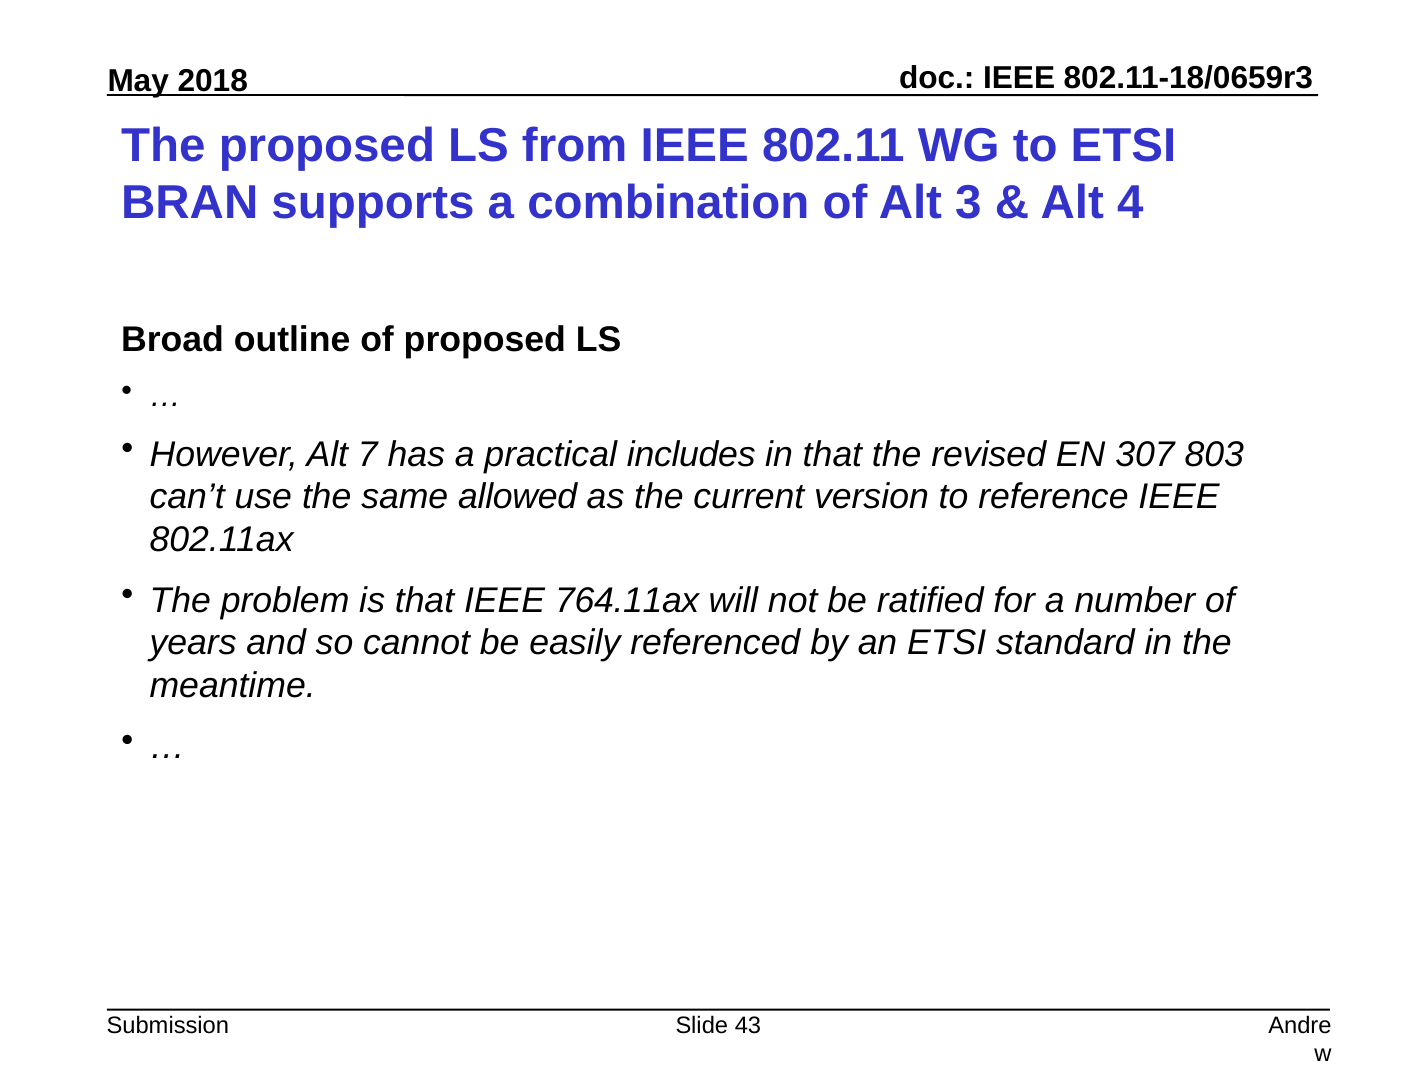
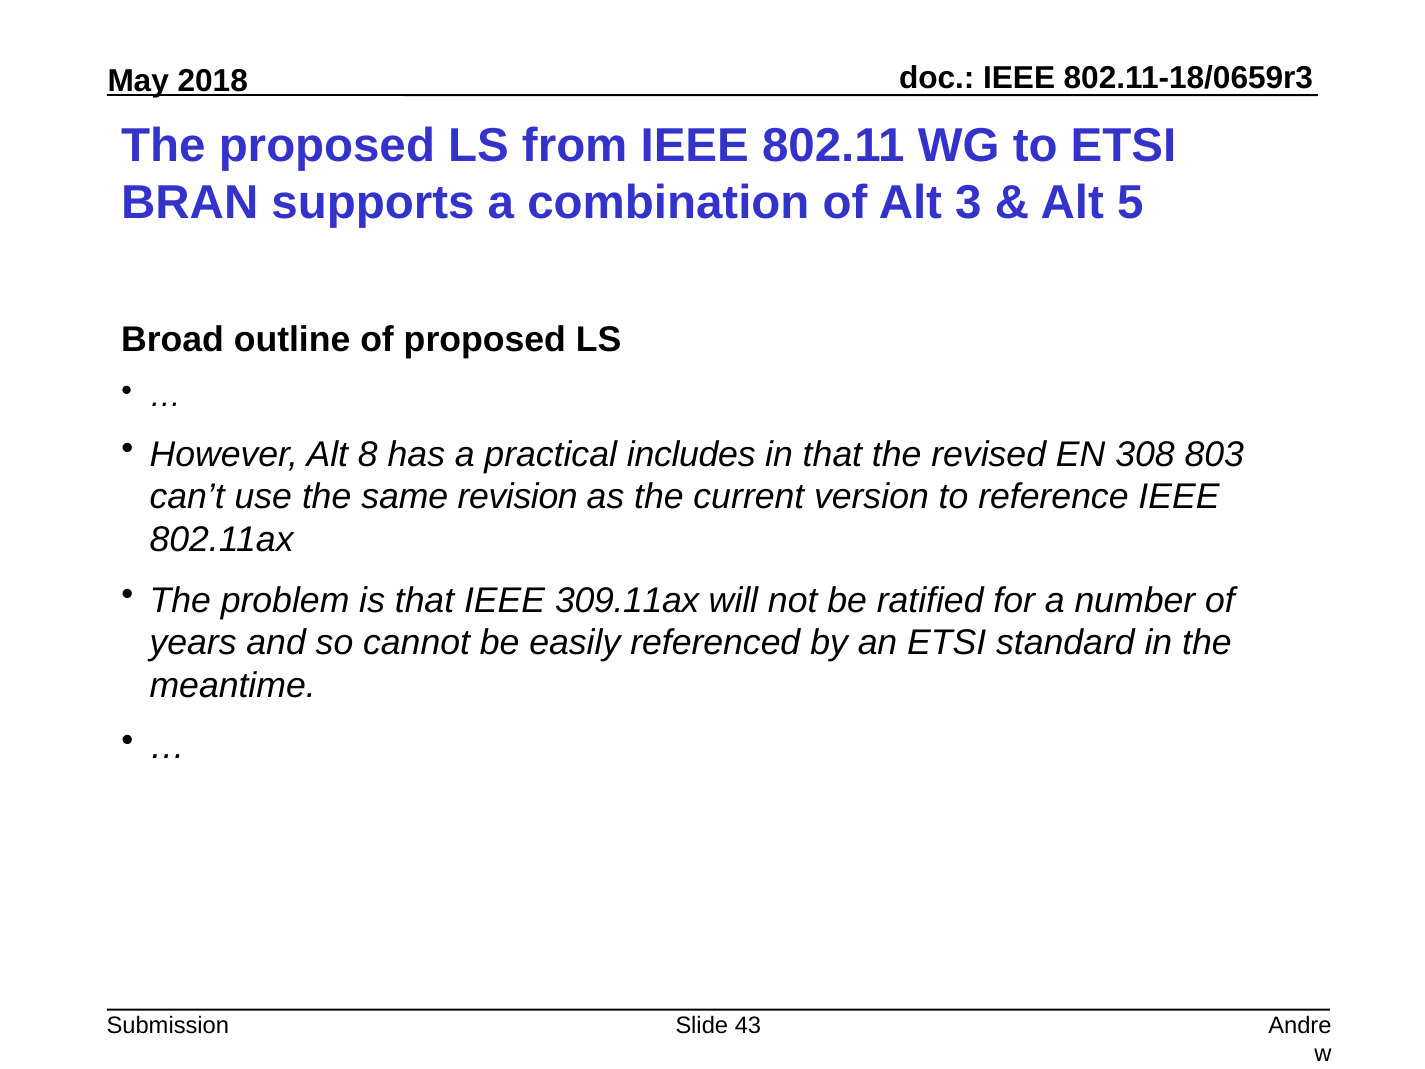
4: 4 -> 5 (1130, 203)
7: 7 -> 8 (368, 454)
307: 307 -> 308 (1145, 454)
allowed: allowed -> revision (518, 497)
764.11ax: 764.11ax -> 309.11ax (627, 600)
